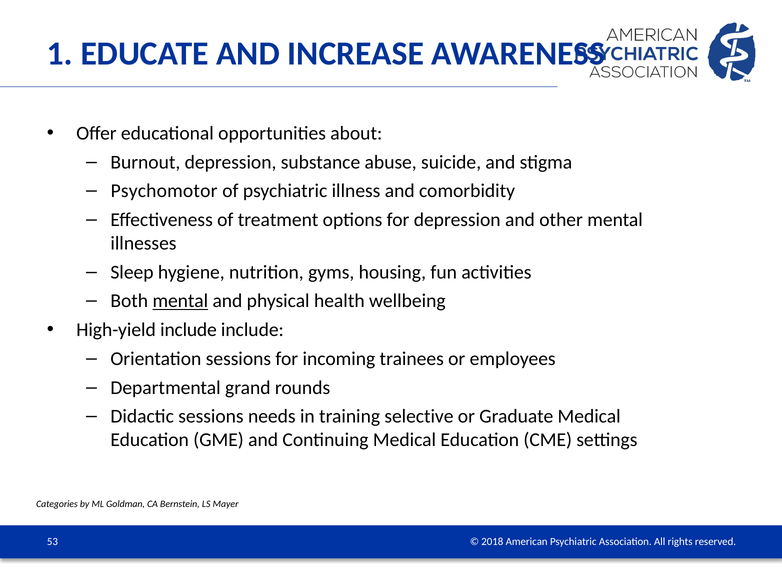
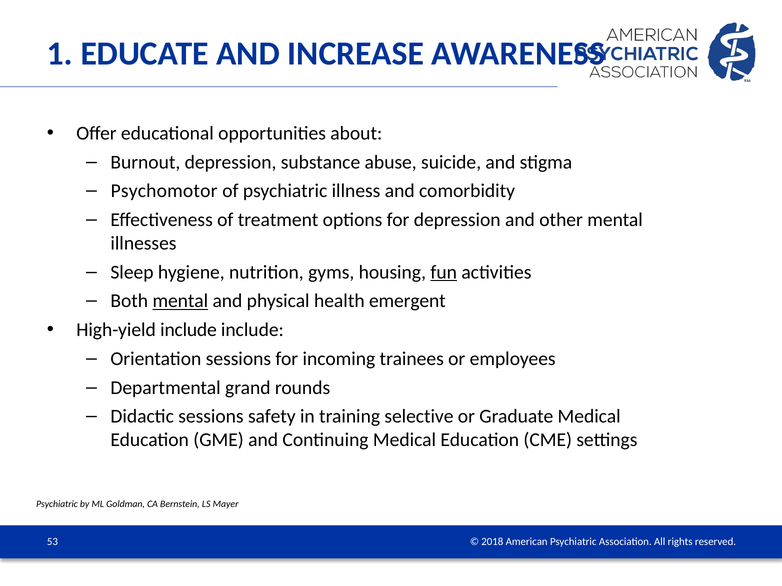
fun underline: none -> present (444, 272)
wellbeing: wellbeing -> emergent (407, 301)
needs: needs -> safety (272, 417)
Categories: Categories -> Psychiatric (57, 505)
